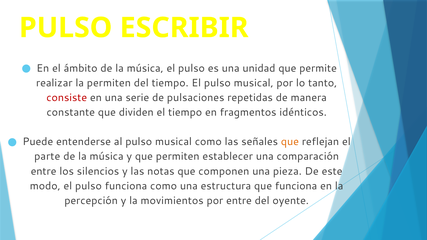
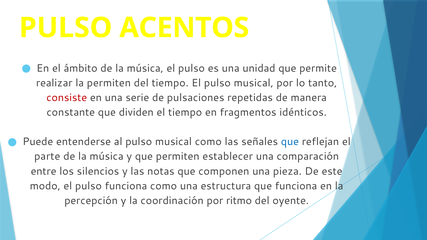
ESCRIBIR: ESCRIBIR -> ACENTOS (184, 28)
que colour: orange -> blue (290, 142)
movimientos: movimientos -> coordinación (172, 201)
por entre: entre -> ritmo (239, 201)
